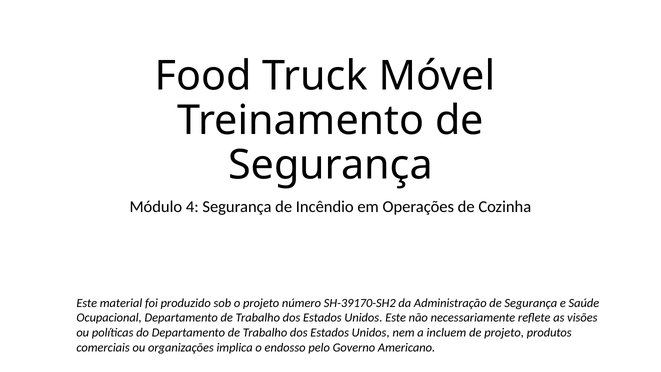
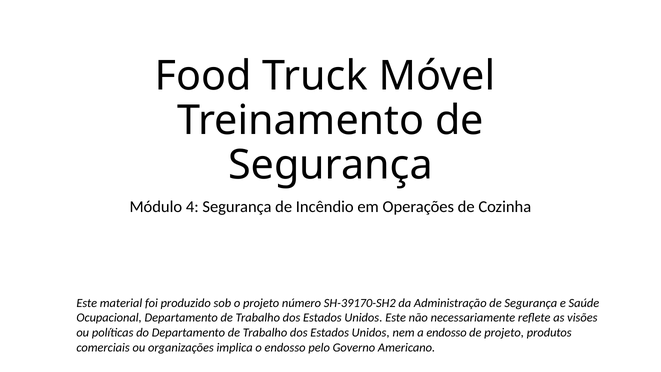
a incluem: incluem -> endosso (447, 333)
